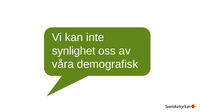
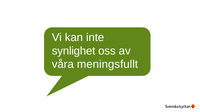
demografisk: demografisk -> meningsfullt (108, 65)
